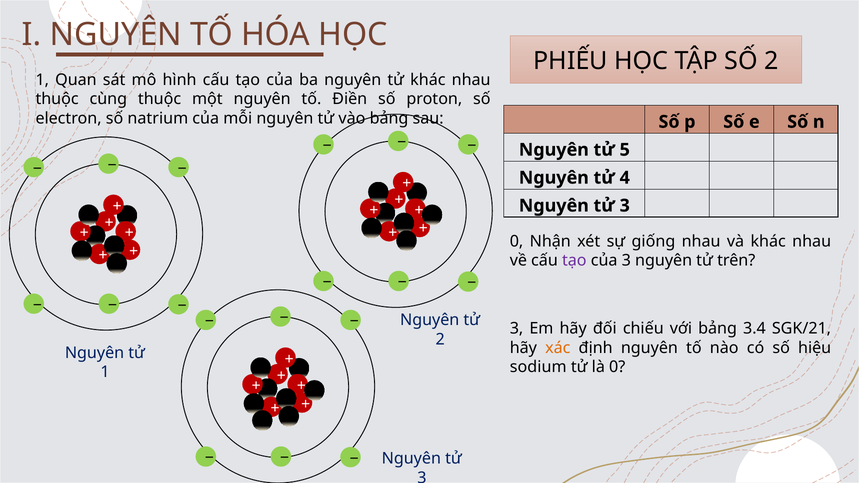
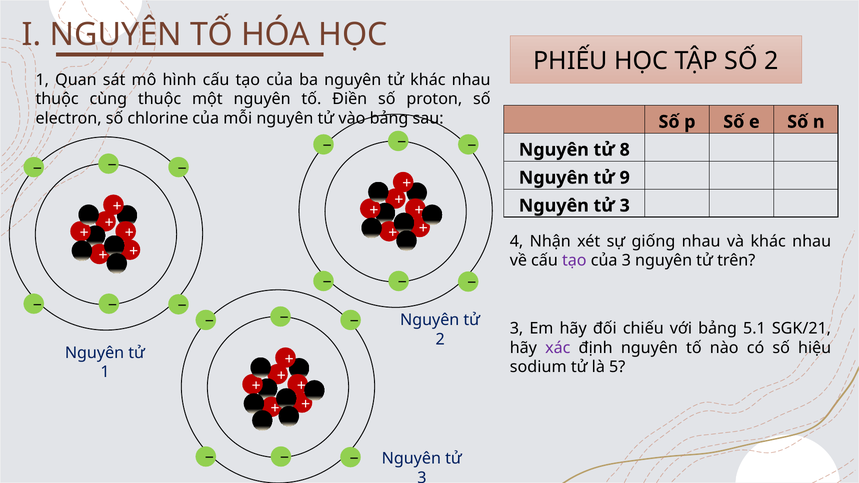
natrium: natrium -> chlorine (158, 118)
5: 5 -> 8 (625, 150)
4: 4 -> 9 (625, 178)
0: 0 -> 4 (517, 241)
3.4: 3.4 -> 5.1 (754, 329)
xác colour: orange -> purple (558, 348)
là 0: 0 -> 5 (617, 367)
